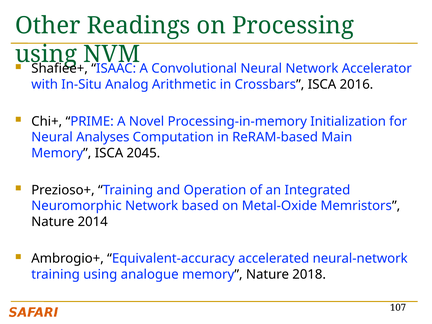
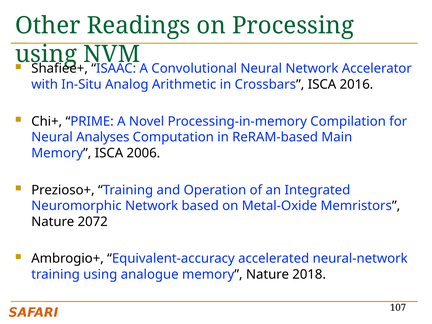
Initialization: Initialization -> Compilation (348, 121)
2045: 2045 -> 2006 (143, 153)
2014: 2014 -> 2072 (93, 222)
